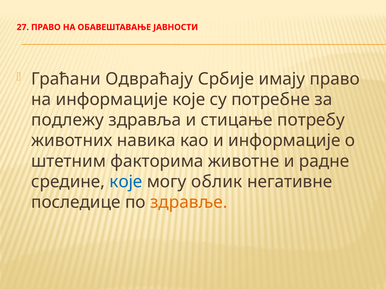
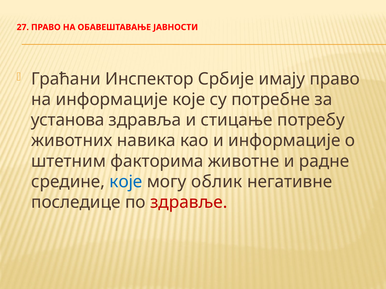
Одвраћају: Одвраћају -> Инспектор (149, 79)
подлежу: подлежу -> установа (68, 120)
здравље colour: orange -> red (189, 203)
